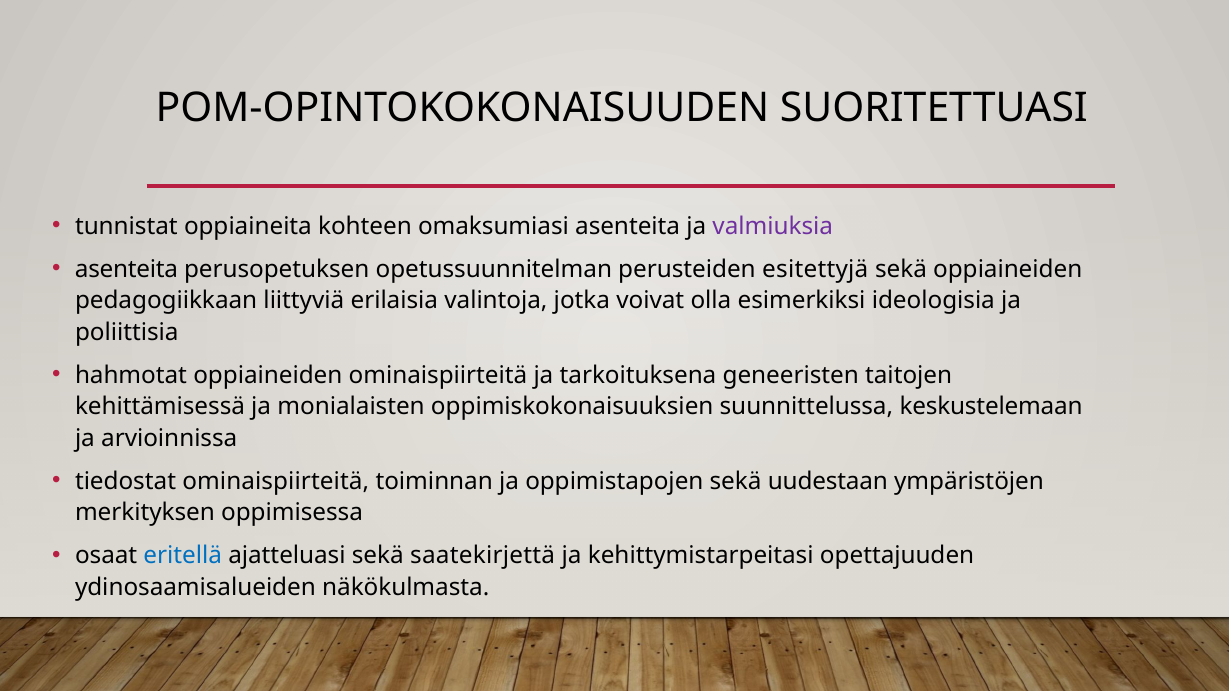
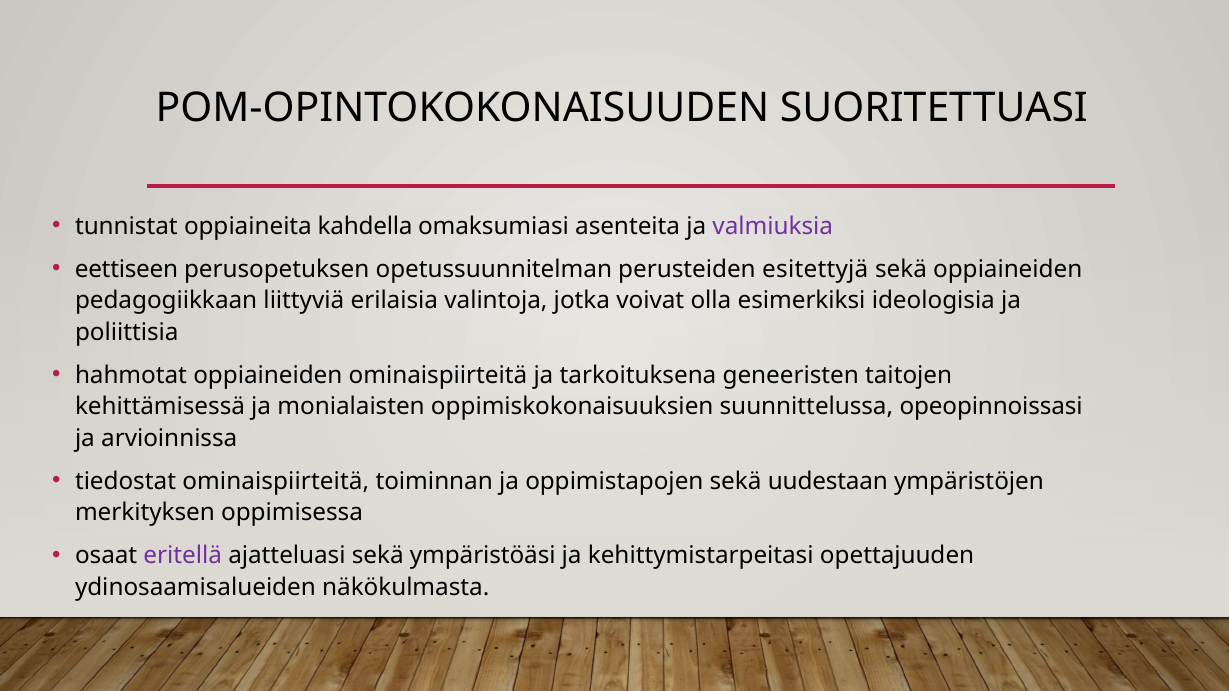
kohteen: kohteen -> kahdella (365, 226)
asenteita: asenteita -> eettiseen (127, 269)
keskustelemaan: keskustelemaan -> opeopinnoissasi (991, 407)
eritellä colour: blue -> purple (183, 556)
saatekirjettä: saatekirjettä -> ympäristöäsi (483, 556)
